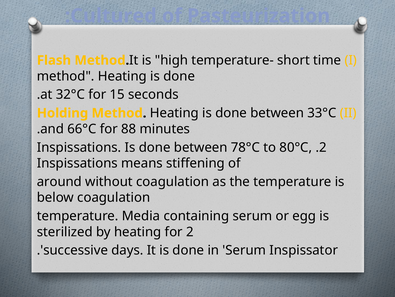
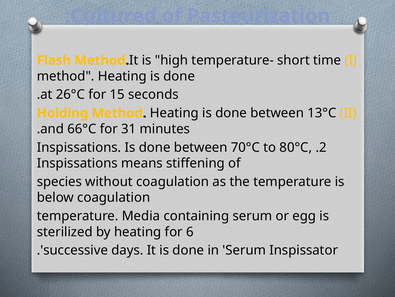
32°C: 32°C -> 26°C (70, 94)
33°C: 33°C -> 13°C (322, 113)
88: 88 -> 31 (129, 129)
78°C: 78°C -> 70°C (245, 147)
around: around -> species (59, 181)
for 2: 2 -> 6 (190, 231)
